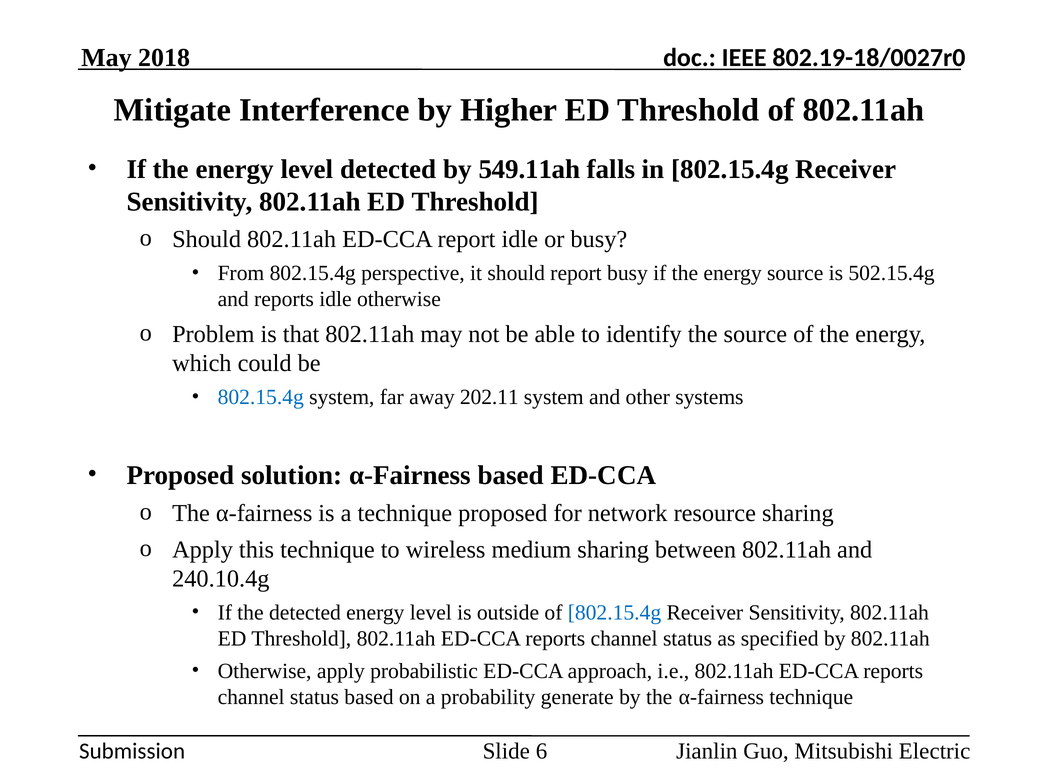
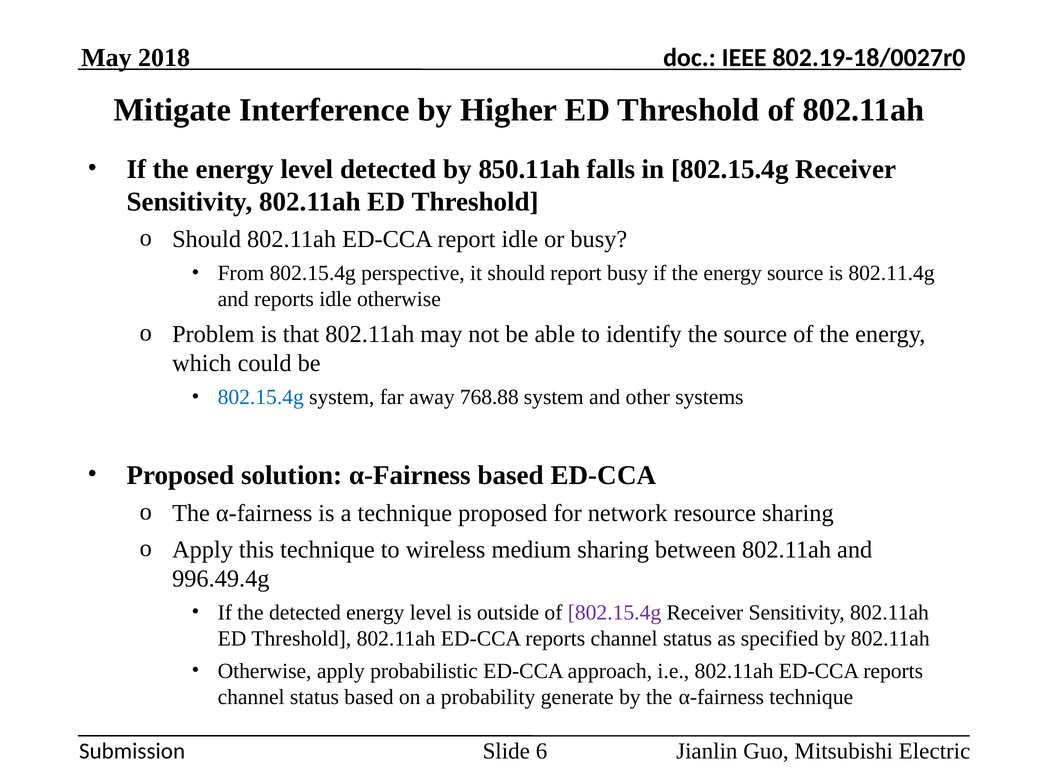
549.11ah: 549.11ah -> 850.11ah (529, 169)
502.15.4g: 502.15.4g -> 802.11.4g (892, 273)
202.11: 202.11 -> 768.88 (489, 397)
240.10.4g: 240.10.4g -> 996.49.4g (221, 579)
802.15.4g colour: blue -> purple (614, 613)
